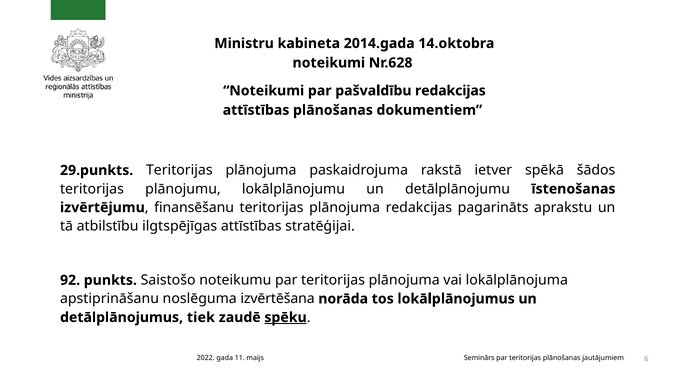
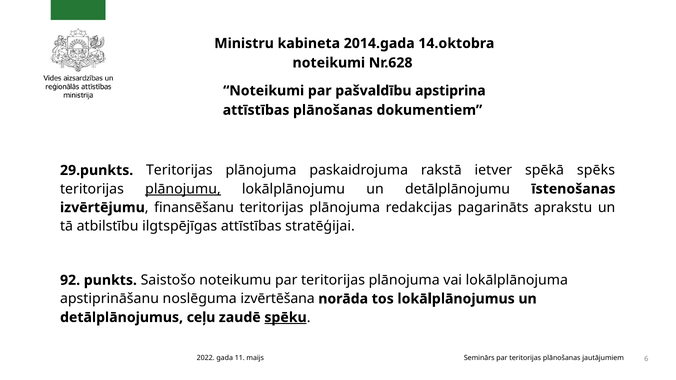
pašvaldību redakcijas: redakcijas -> apstiprina (450, 91)
šādos: šādos -> spēks (596, 170)
plānojumu underline: none -> present (183, 189)
tiek: tiek -> ceļu (201, 318)
